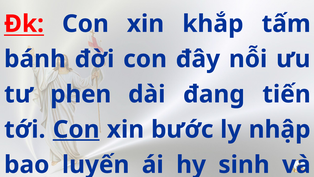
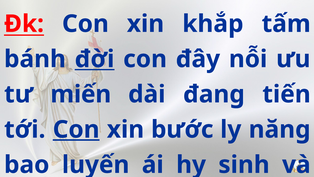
đời underline: none -> present (95, 59)
phen: phen -> miến (81, 94)
nhập: nhập -> năng (280, 129)
